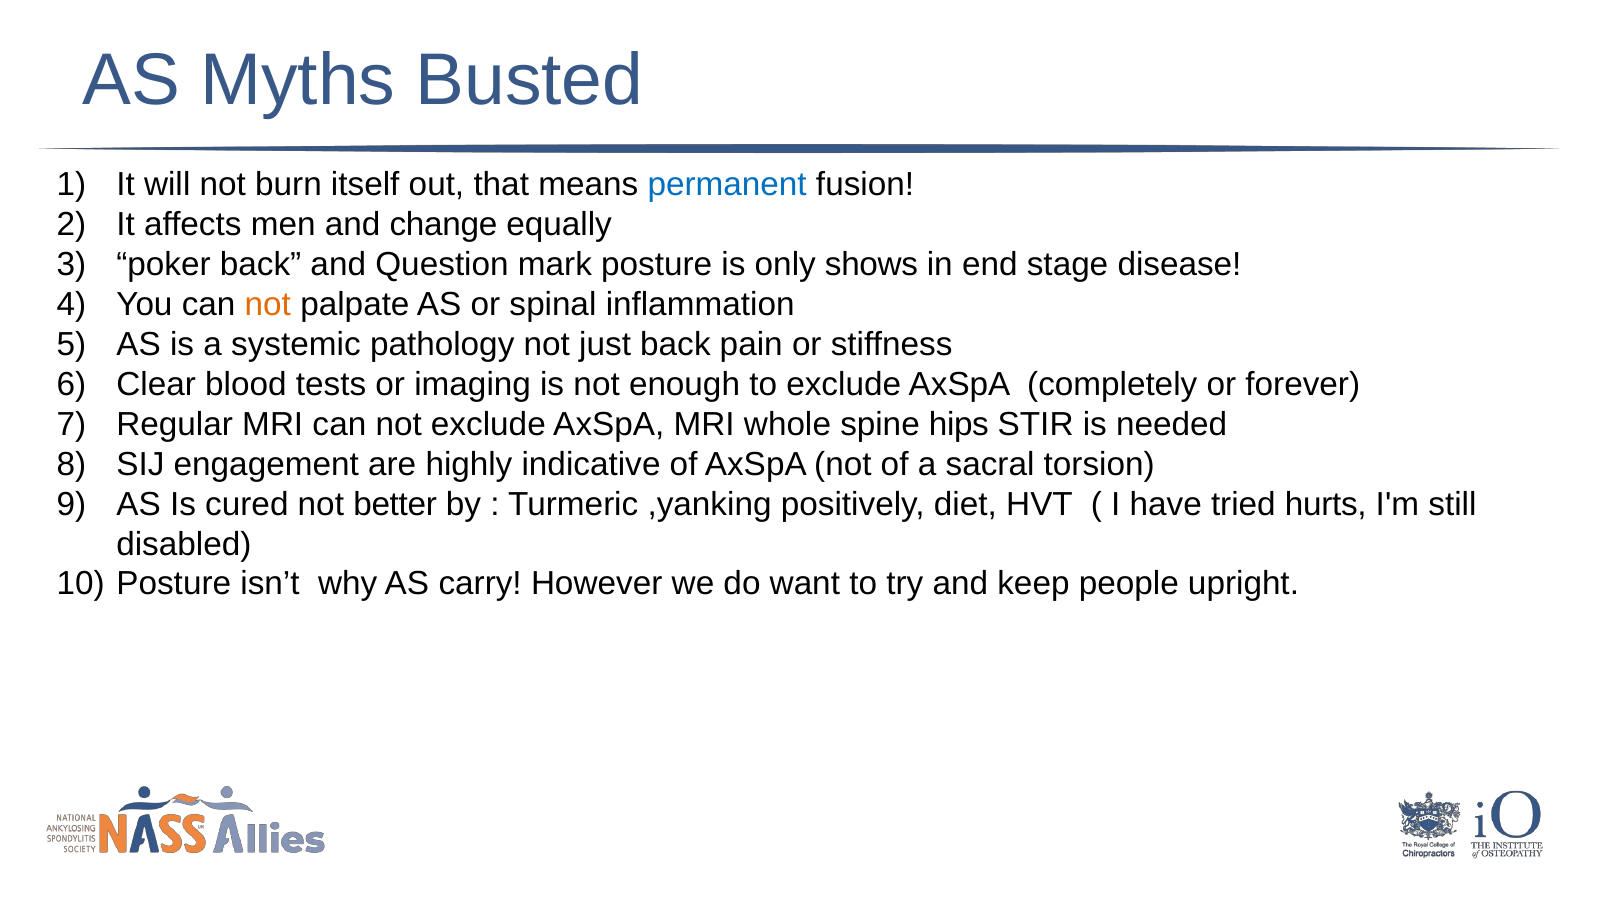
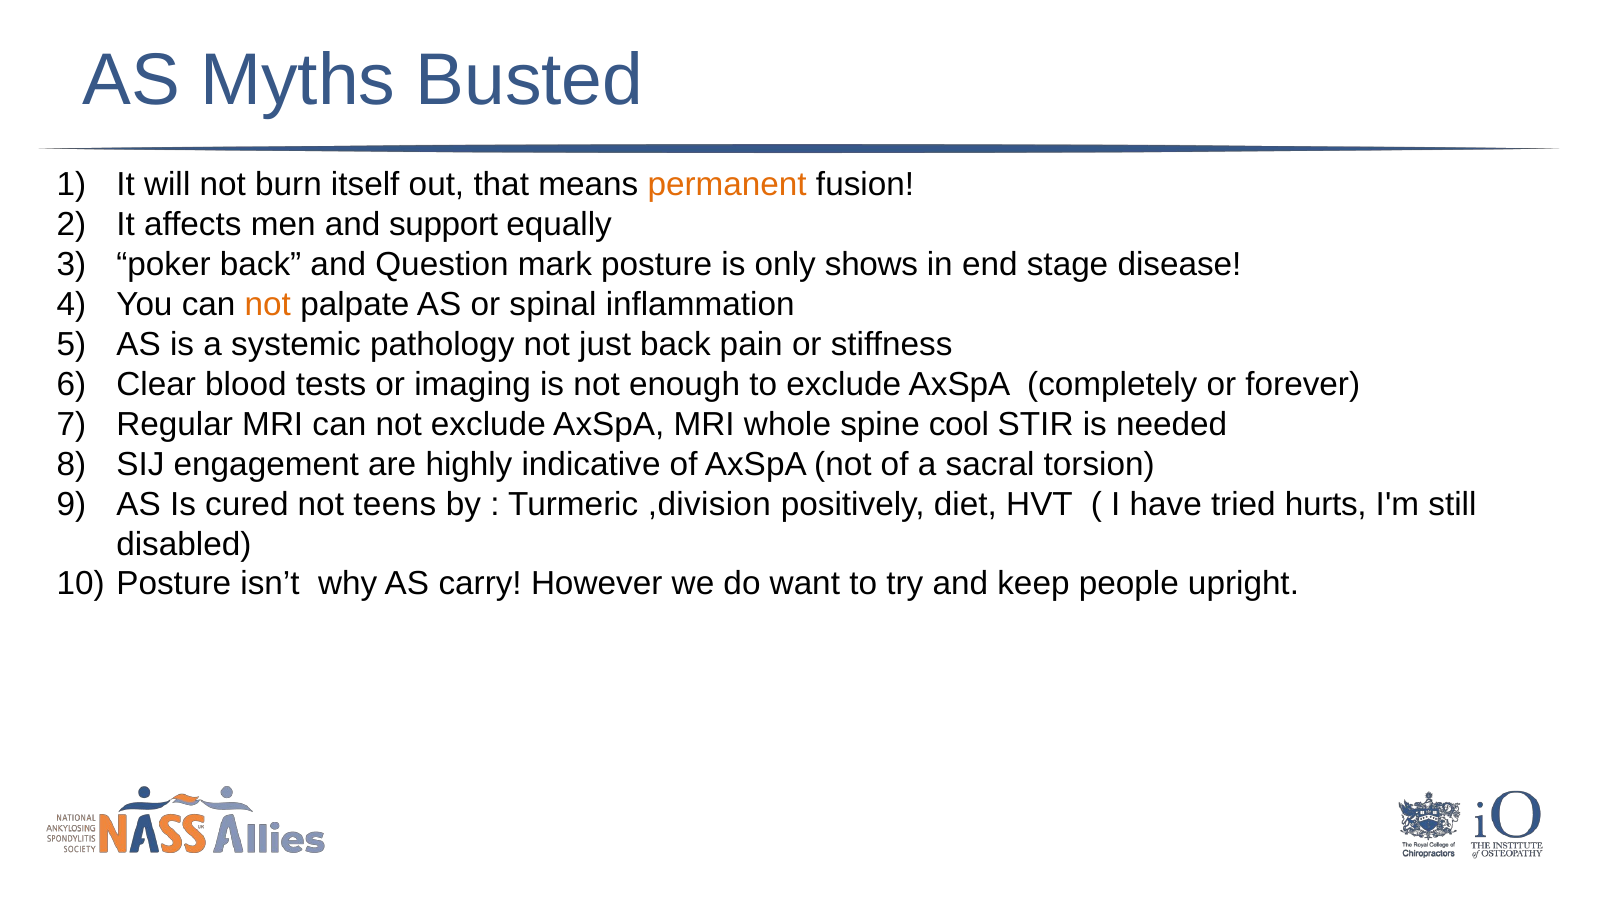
permanent colour: blue -> orange (727, 185)
change: change -> support (444, 225)
hips: hips -> cool (959, 424)
better: better -> teens (395, 504)
,yanking: ,yanking -> ,division (709, 504)
